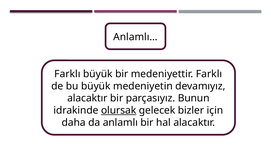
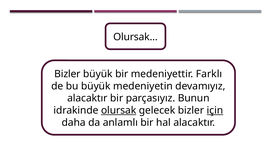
Anlamlı…: Anlamlı… -> Olursak… (136, 37)
Farklı: Farklı -> Bizler (67, 74)
için underline: none -> present (215, 111)
